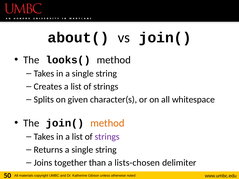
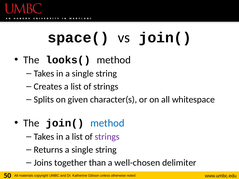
about(: about( -> space( (78, 38)
method colour: orange -> blue (107, 123)
lists-chosen: lists-chosen -> well-chosen (137, 163)
